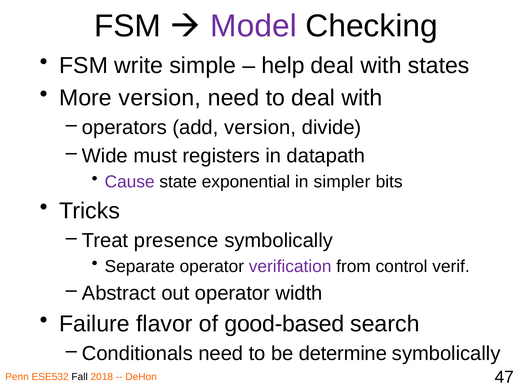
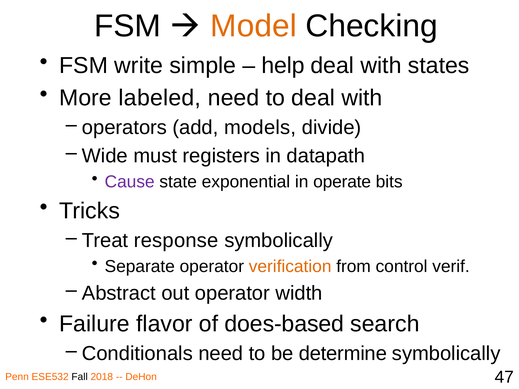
Model colour: purple -> orange (254, 26)
More version: version -> labeled (160, 98)
add version: version -> models (260, 128)
simpler: simpler -> operate (342, 182)
presence: presence -> response (176, 241)
verification colour: purple -> orange (290, 267)
good-based: good-based -> does-based (284, 324)
